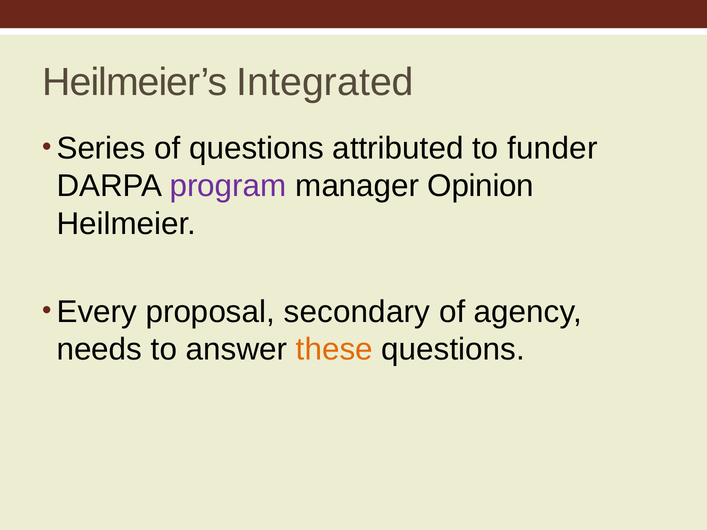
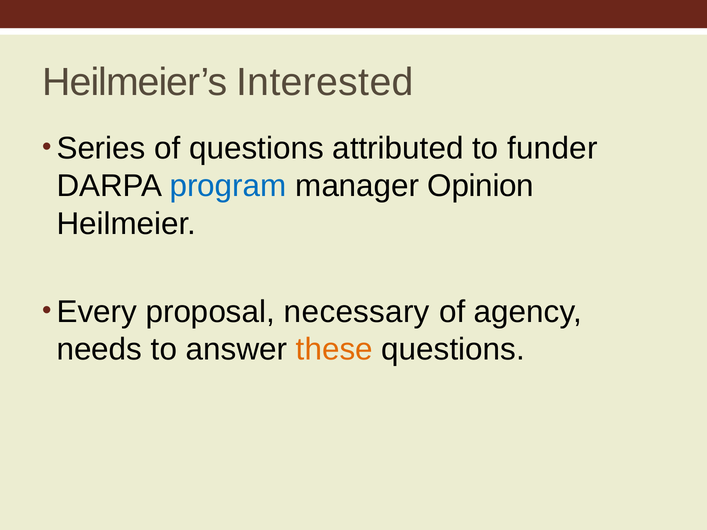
Integrated: Integrated -> Interested (325, 82)
program colour: purple -> blue (228, 186)
secondary: secondary -> necessary (357, 312)
